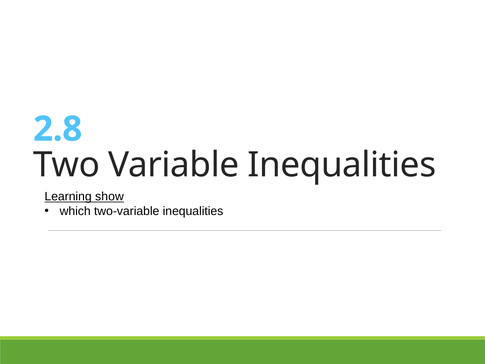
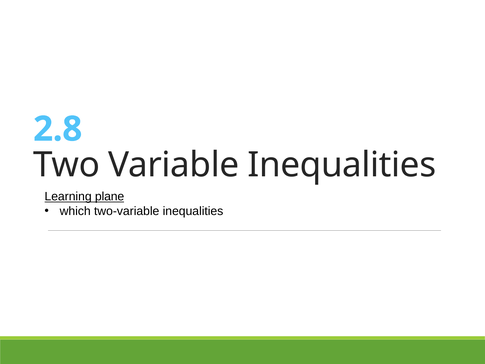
show: show -> plane (110, 196)
